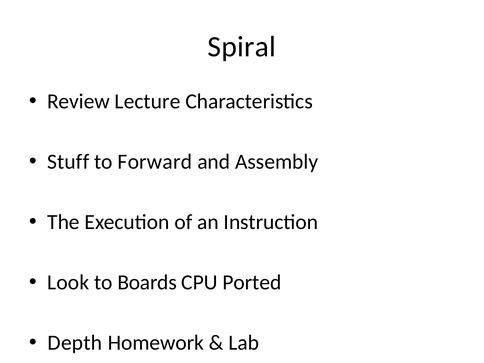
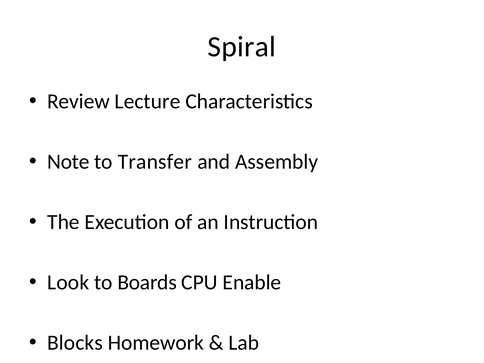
Stuff: Stuff -> Note (68, 162)
Forward: Forward -> Transfer (155, 162)
Ported: Ported -> Enable (252, 282)
Depth: Depth -> Blocks (75, 343)
